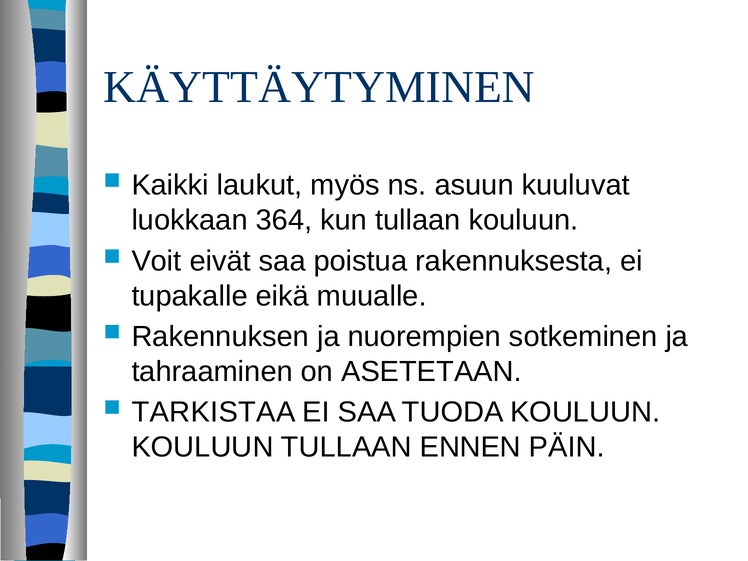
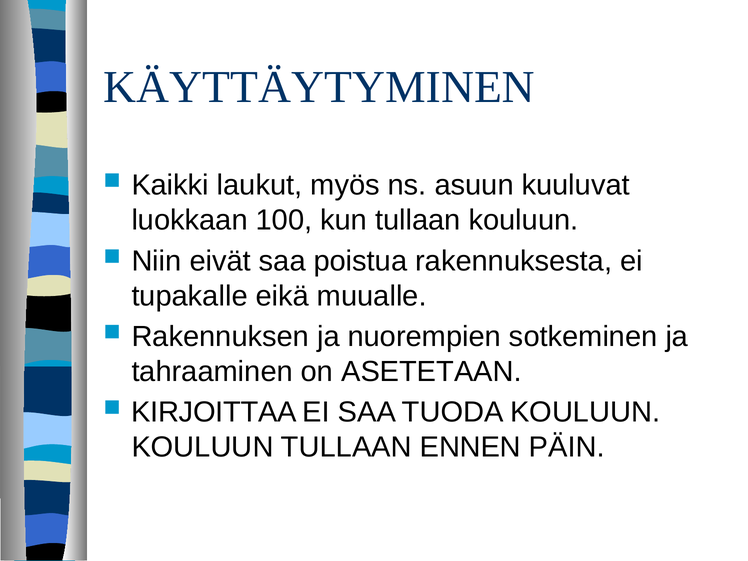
364: 364 -> 100 (284, 220)
Voit: Voit -> Niin (157, 261)
TARKISTAA: TARKISTAA -> KIRJOITTAA (214, 412)
